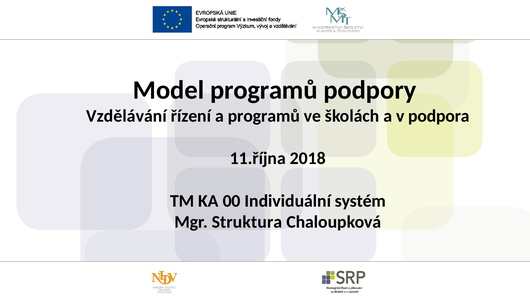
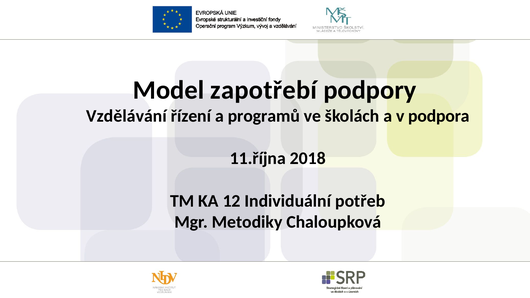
Model programů: programů -> zapotřebí (264, 90)
00: 00 -> 12 (232, 201)
systém: systém -> potřeb (360, 201)
Struktura: Struktura -> Metodiky (247, 222)
